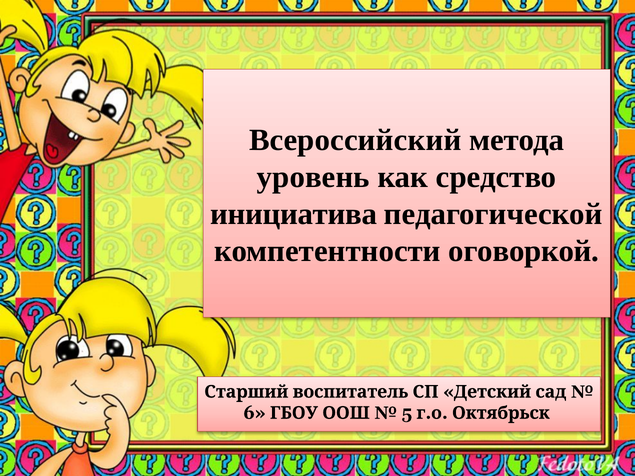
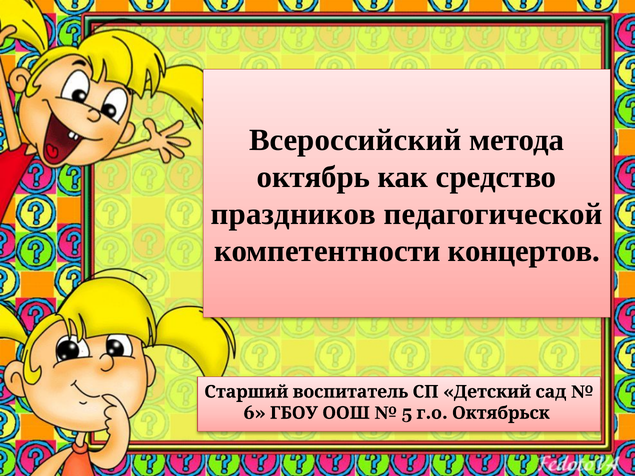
уровень: уровень -> октябрь (313, 177)
инициатива: инициатива -> праздников (293, 214)
оговоркой: оговоркой -> концертов (524, 251)
